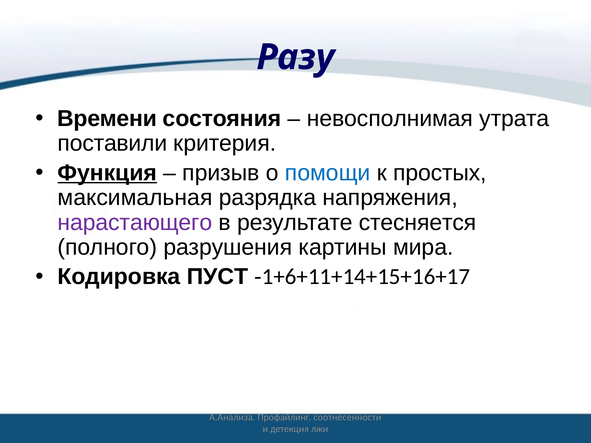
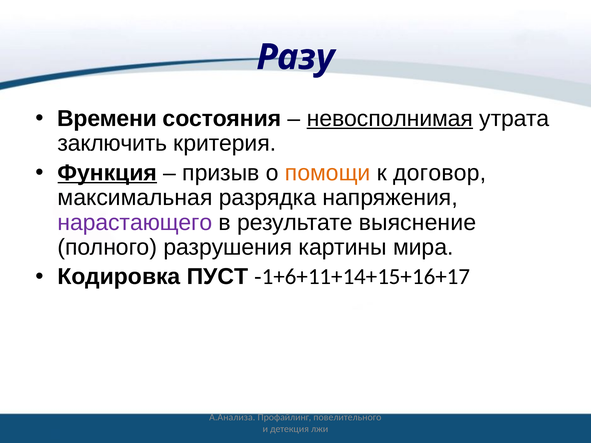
невосполнимая underline: none -> present (390, 119)
поставили: поставили -> заключить (112, 143)
помощи colour: blue -> orange (328, 173)
простых: простых -> договор (440, 173)
стесняется: стесняется -> выяснение (417, 223)
соотнесенности: соотнесенности -> повелительного (347, 417)
